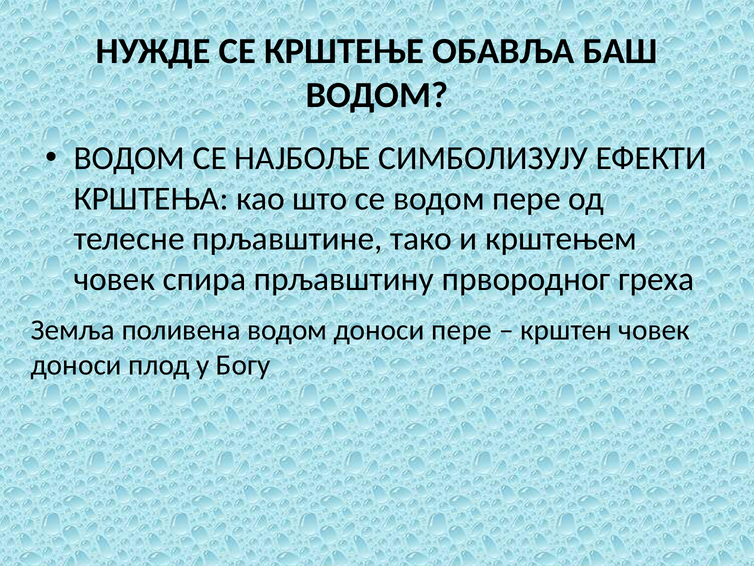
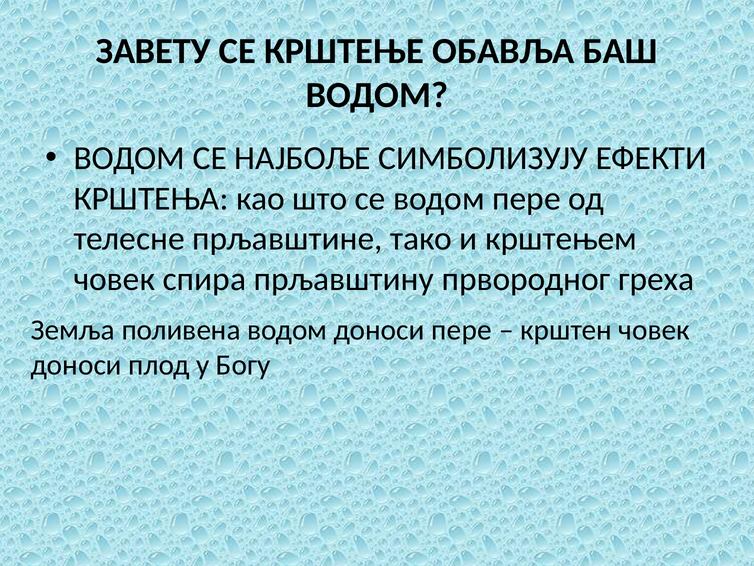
НУЖДЕ: НУЖДЕ -> ЗАВЕТУ (153, 51)
